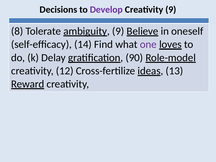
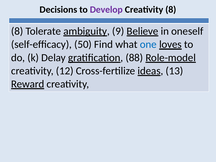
Creativity 9: 9 -> 8 (171, 10)
14: 14 -> 50 (83, 44)
one colour: purple -> blue (148, 44)
90: 90 -> 88 (134, 58)
